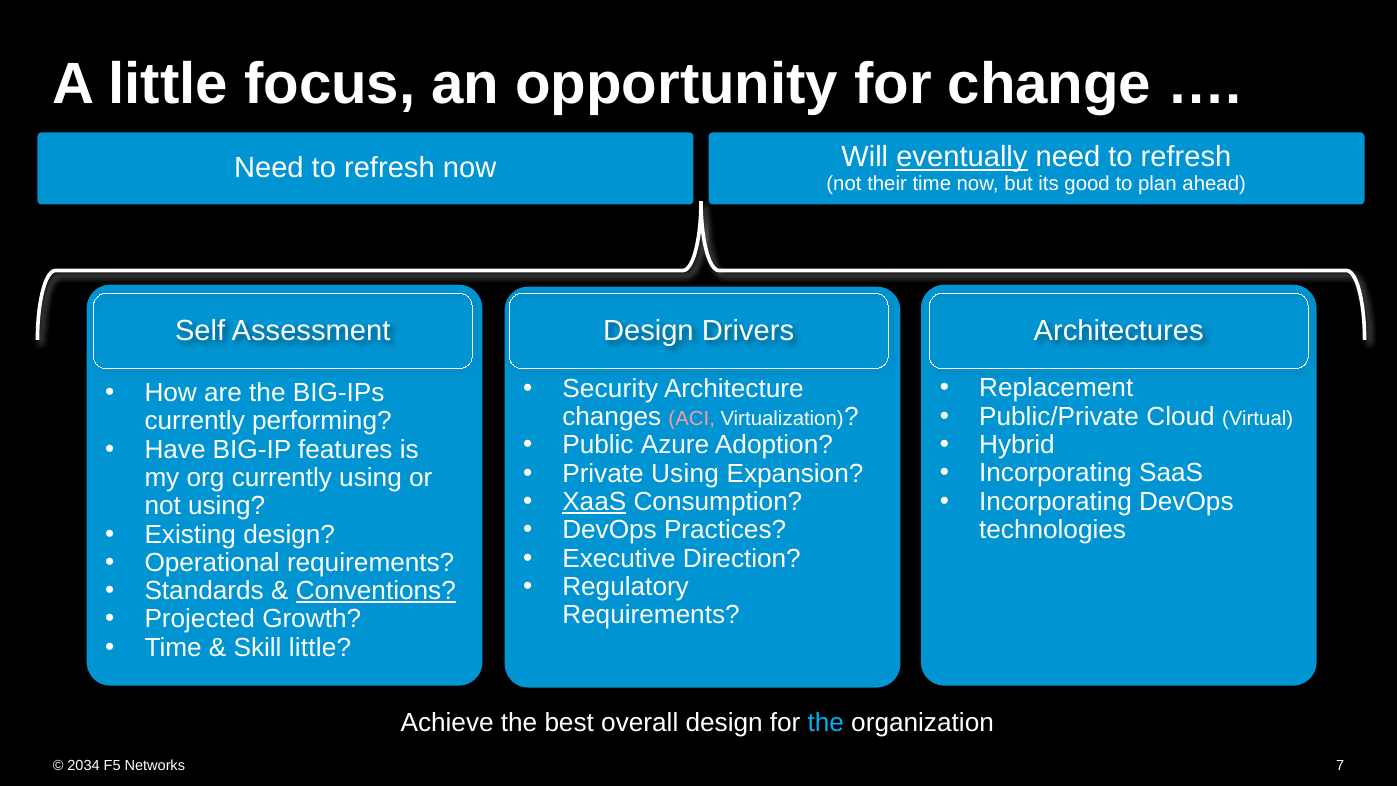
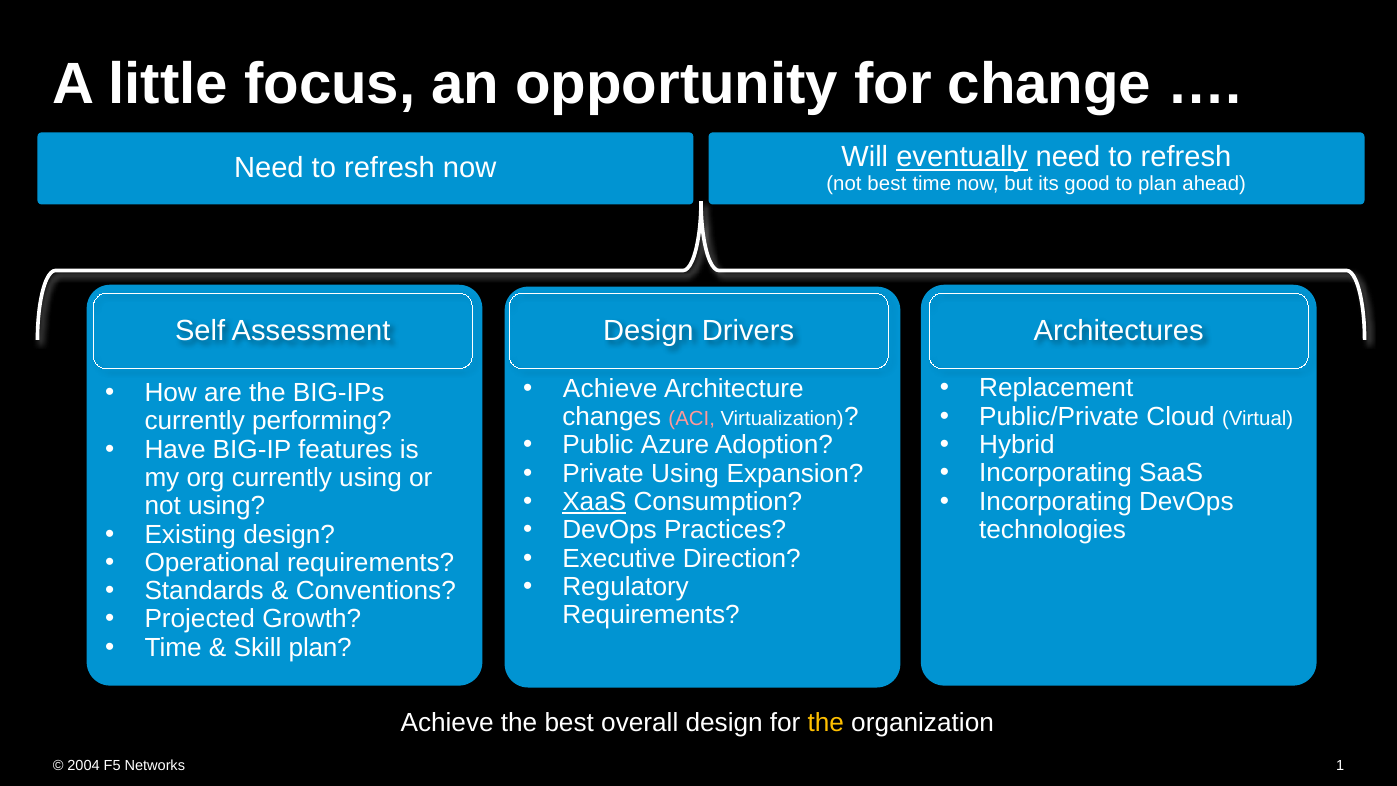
not their: their -> best (887, 184)
Security: Security -> Achieve (610, 389)
Conventions underline: present -> none (376, 591)
Skill little: little -> plan (320, 647)
the colour: light blue -> yellow (826, 722)
2034: 2034 -> 2004 (84, 766)
7: 7 -> 1 (1340, 766)
